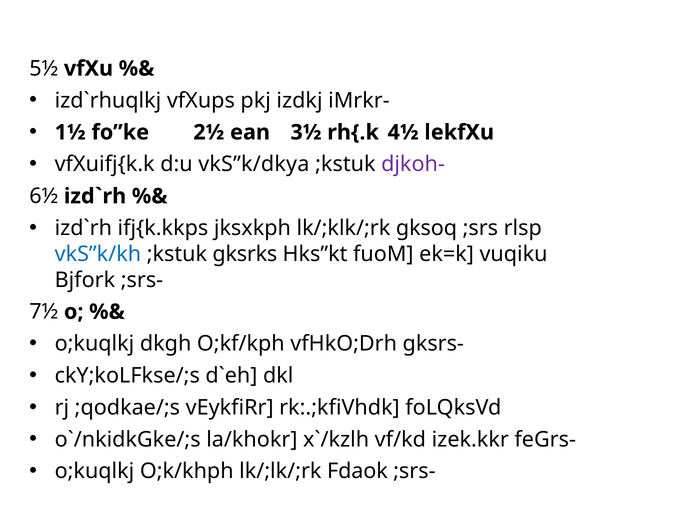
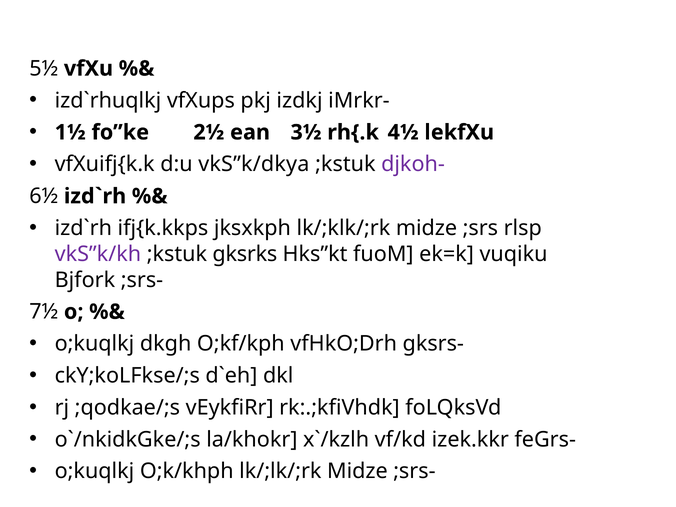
lk/;klk/;rk gksoq: gksoq -> midze (427, 228)
vkS”k/kh colour: blue -> purple (98, 254)
lk/;lk/;rk Fdaok: Fdaok -> Midze (357, 471)
